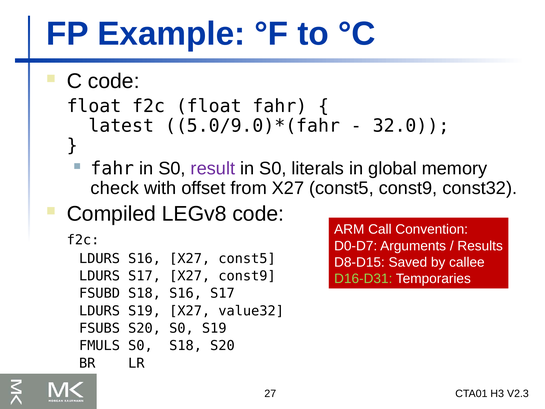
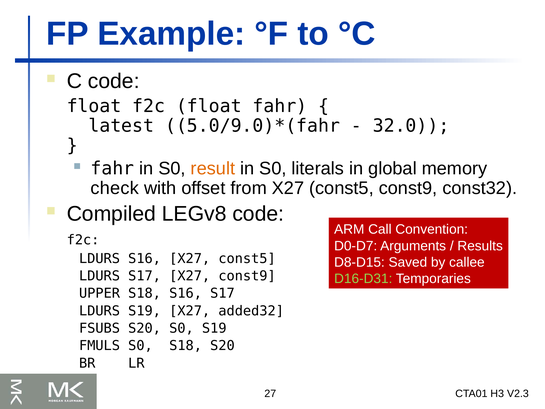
result colour: purple -> orange (213, 168)
FSUBD: FSUBD -> UPPER (100, 293)
value32: value32 -> added32 (251, 311)
